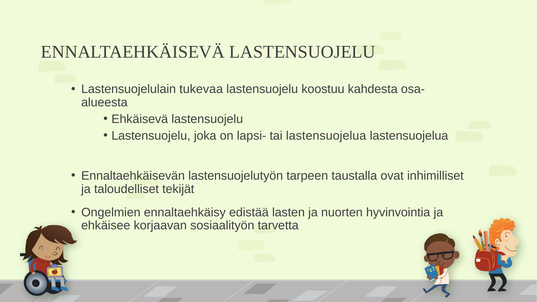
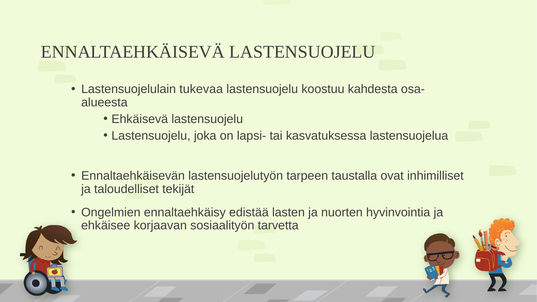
tai lastensuojelua: lastensuojelua -> kasvatuksessa (326, 136)
